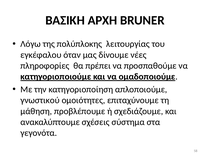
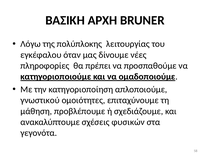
σύστημα: σύστημα -> φυσικών (128, 122)
